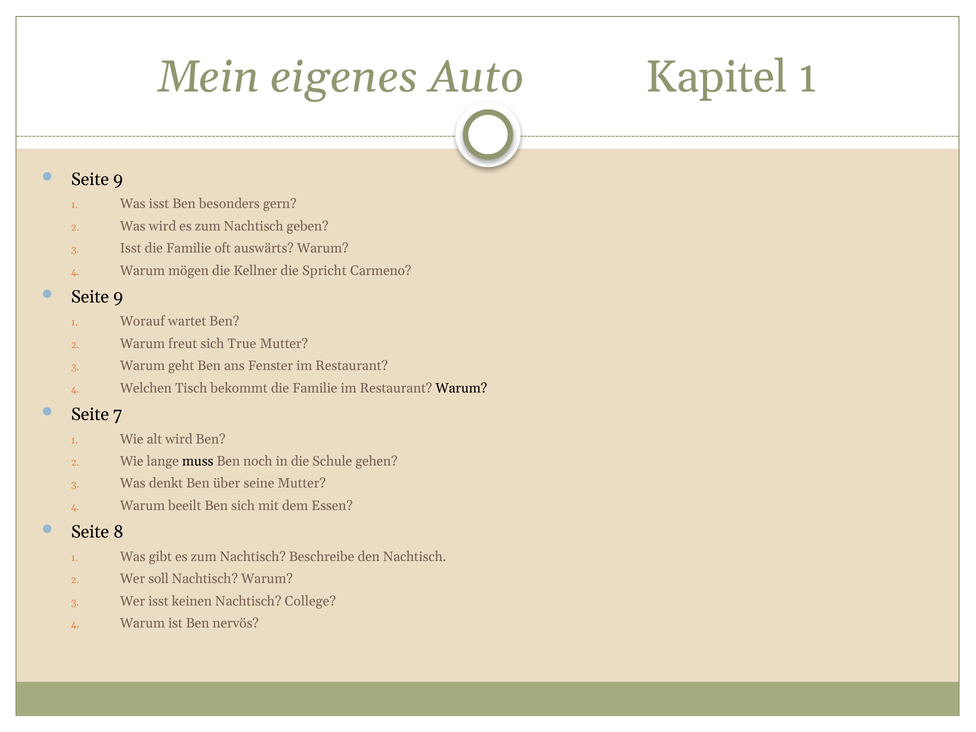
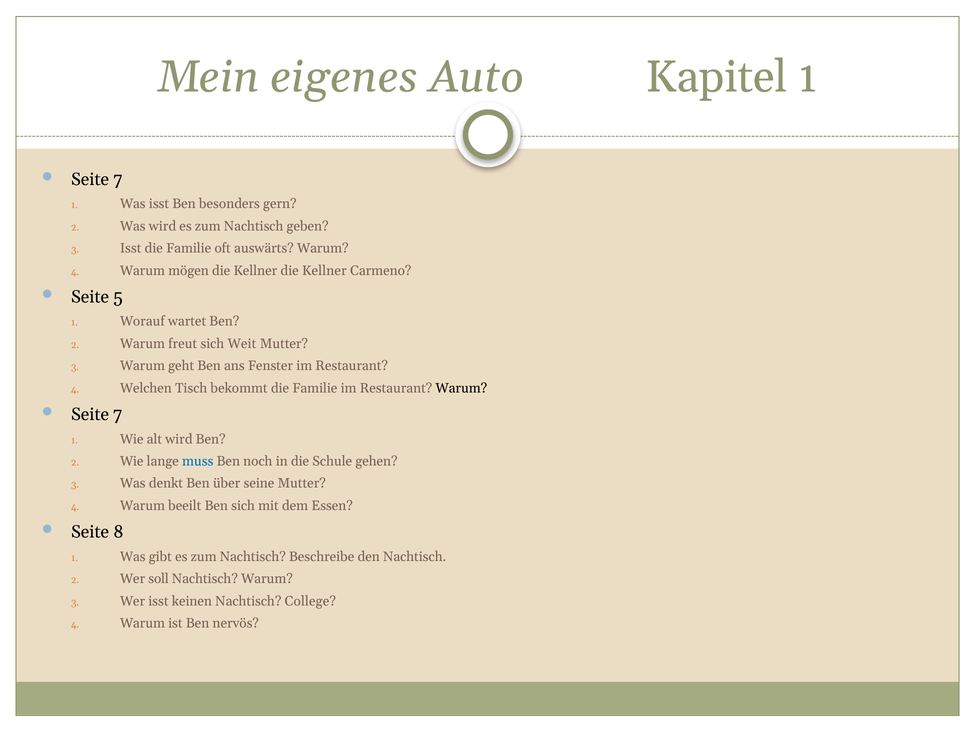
9: 9 -> 7 (118, 180)
Kellner die Spricht: Spricht -> Kellner (324, 271)
9: 9 -> 5 (118, 297)
True: True -> Weit (242, 344)
muss colour: black -> blue (198, 461)
